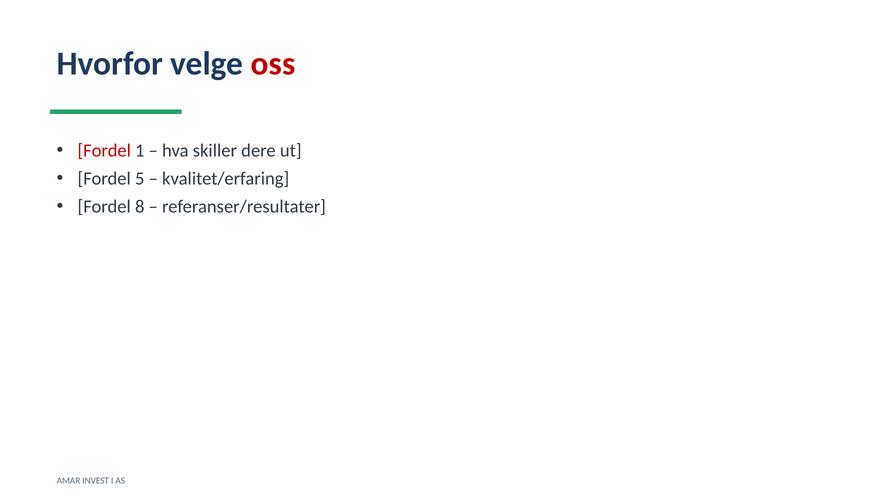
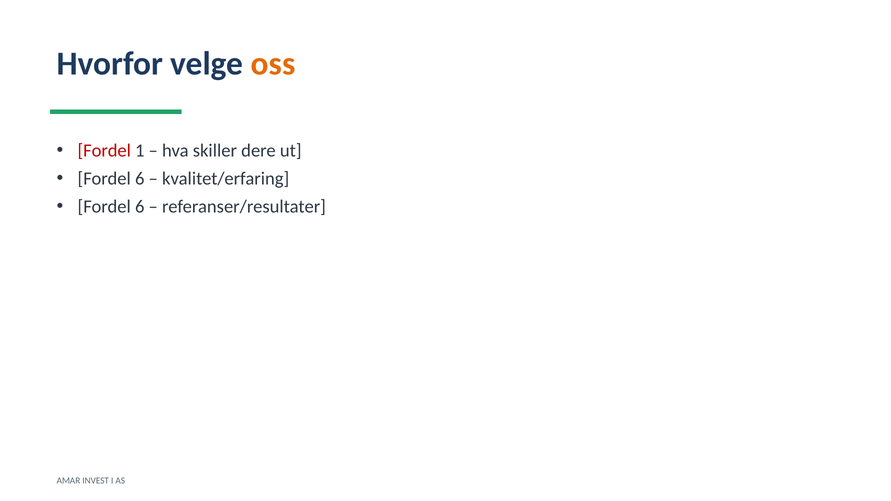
oss colour: red -> orange (273, 64)
5: 5 -> 6 (140, 179)
8: 8 -> 6 (140, 207)
